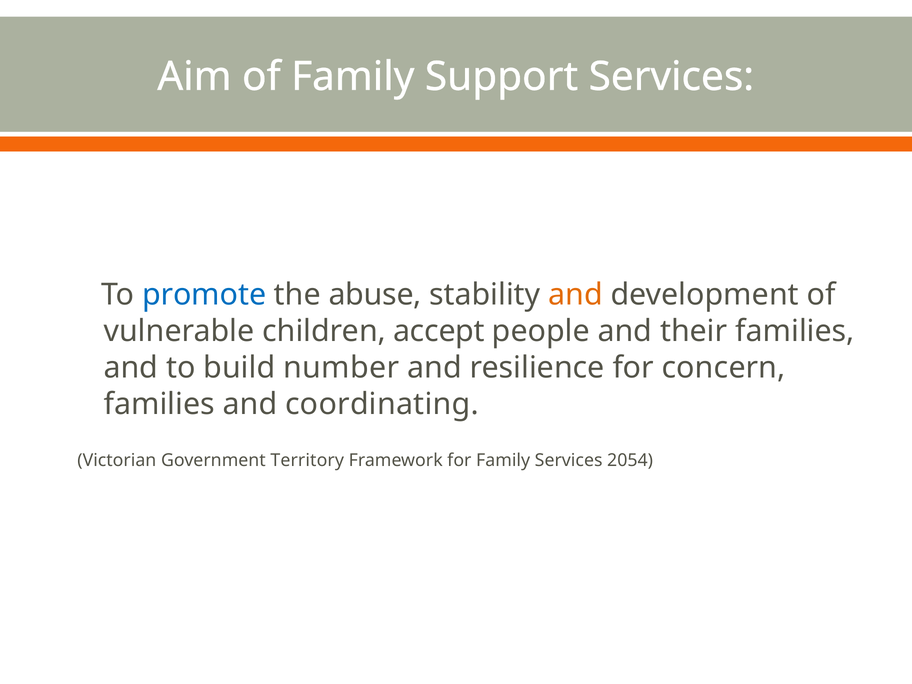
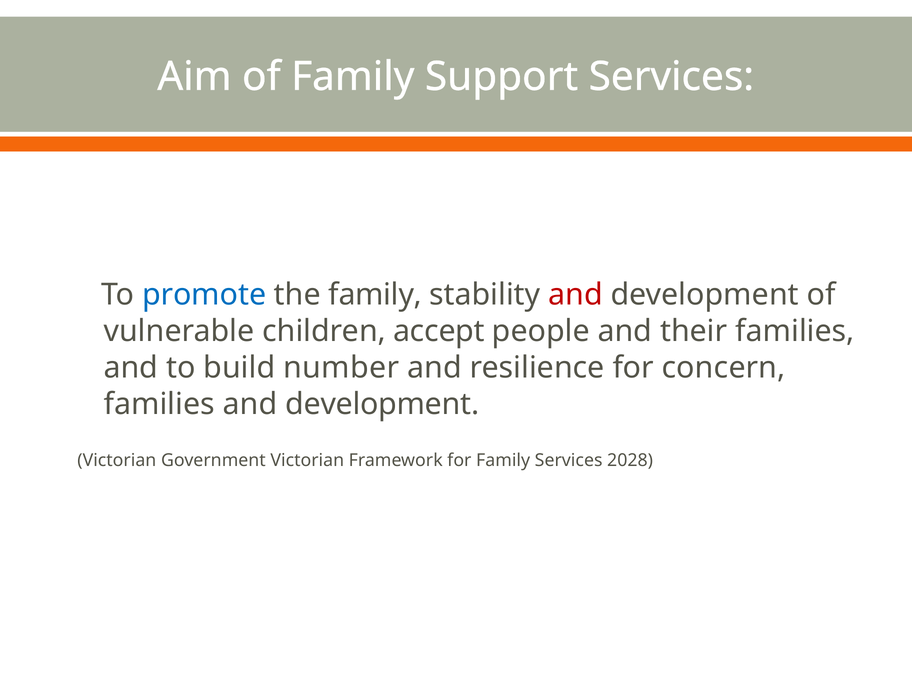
the abuse: abuse -> family (375, 295)
and colour: orange -> red (576, 295)
families and coordinating: coordinating -> development (382, 404)
Government Territory: Territory -> Victorian (307, 460)
2054: 2054 -> 2028 (630, 460)
